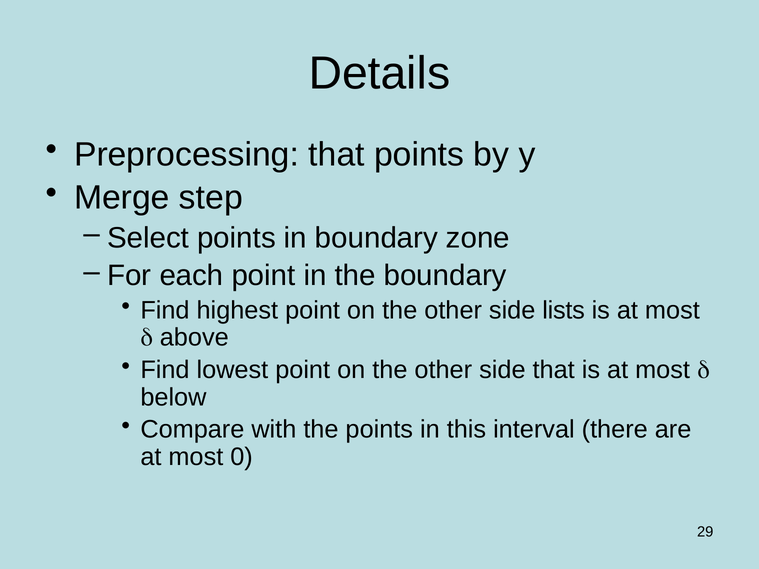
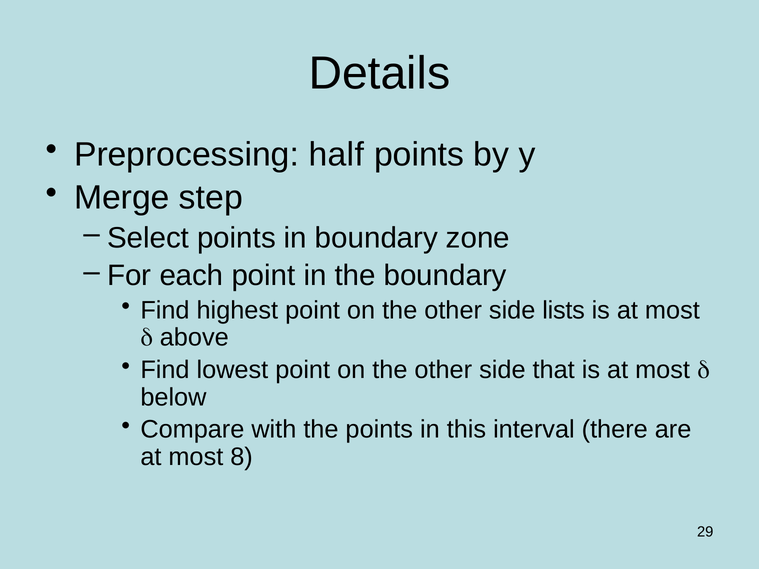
Preprocessing that: that -> half (336, 155)
0: 0 -> 8 (242, 457)
